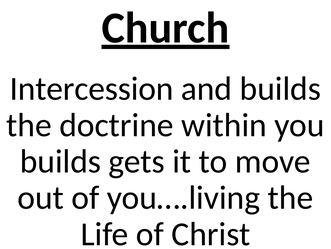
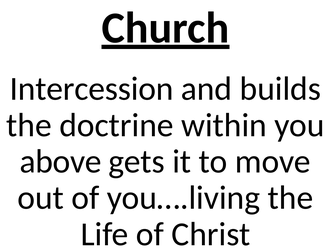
builds: builds -> above (61, 161)
